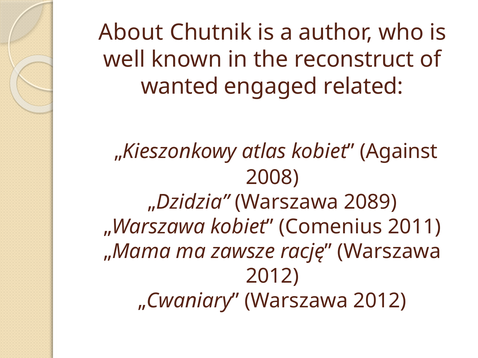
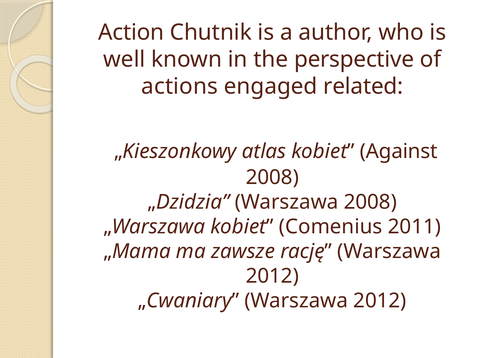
About: About -> Action (131, 33)
reconstruct: reconstruct -> perspective (354, 60)
wanted: wanted -> actions (180, 87)
Warszawa 2089: 2089 -> 2008 (370, 202)
